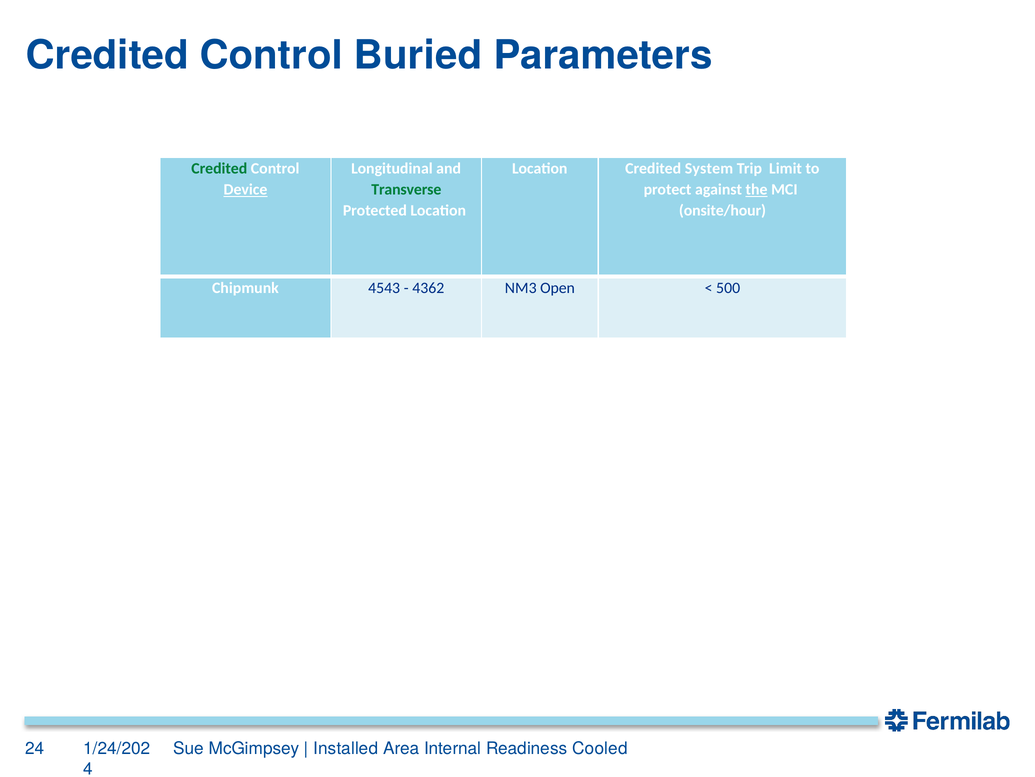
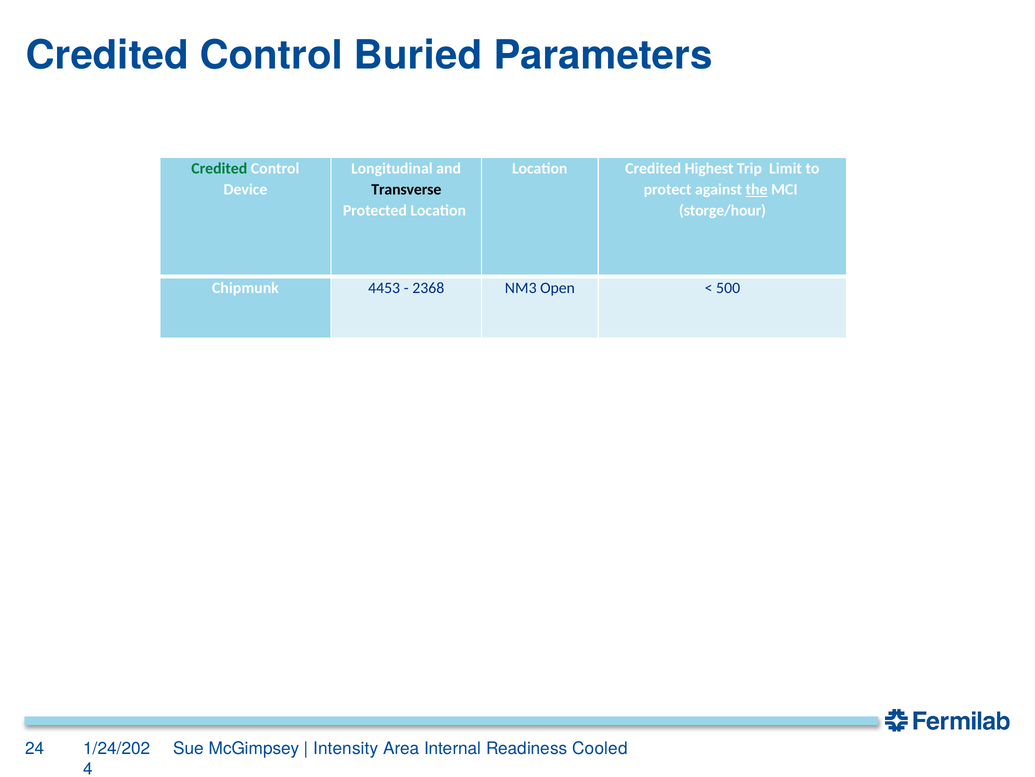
System: System -> Highest (709, 168)
Device underline: present -> none (245, 189)
Transverse colour: green -> black (406, 189)
onsite/hour: onsite/hour -> storge/hour (722, 210)
4543: 4543 -> 4453 (384, 288)
4362: 4362 -> 2368 (428, 288)
Installed: Installed -> Intensity (346, 748)
